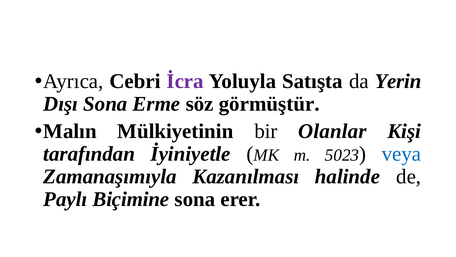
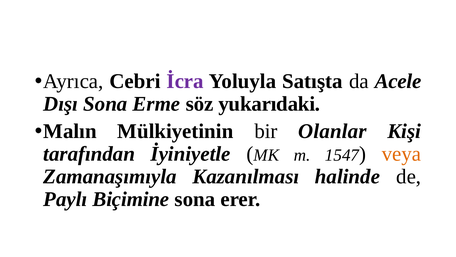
Yerin: Yerin -> Acele (398, 81)
görmüştür: görmüştür -> yukarıdaki (269, 104)
5023: 5023 -> 1547 (342, 155)
veya colour: blue -> orange (401, 154)
